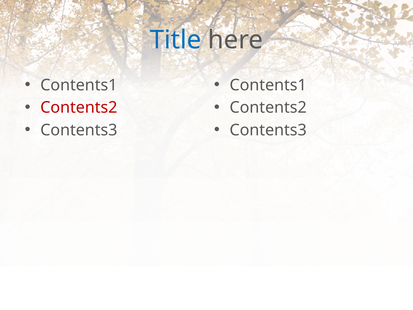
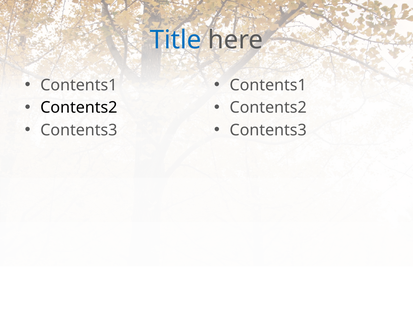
Contents2 colour: red -> black (79, 108)
